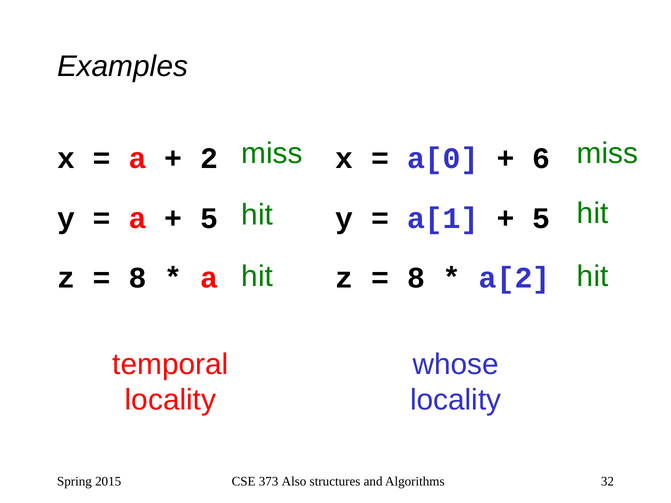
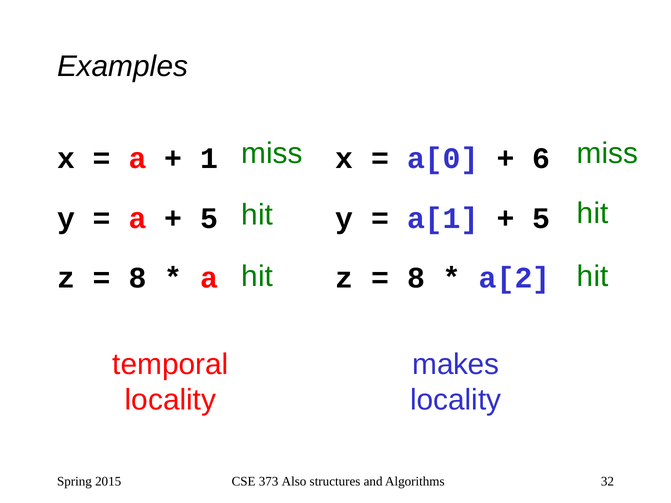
2: 2 -> 1 (209, 159)
whose: whose -> makes (456, 364)
